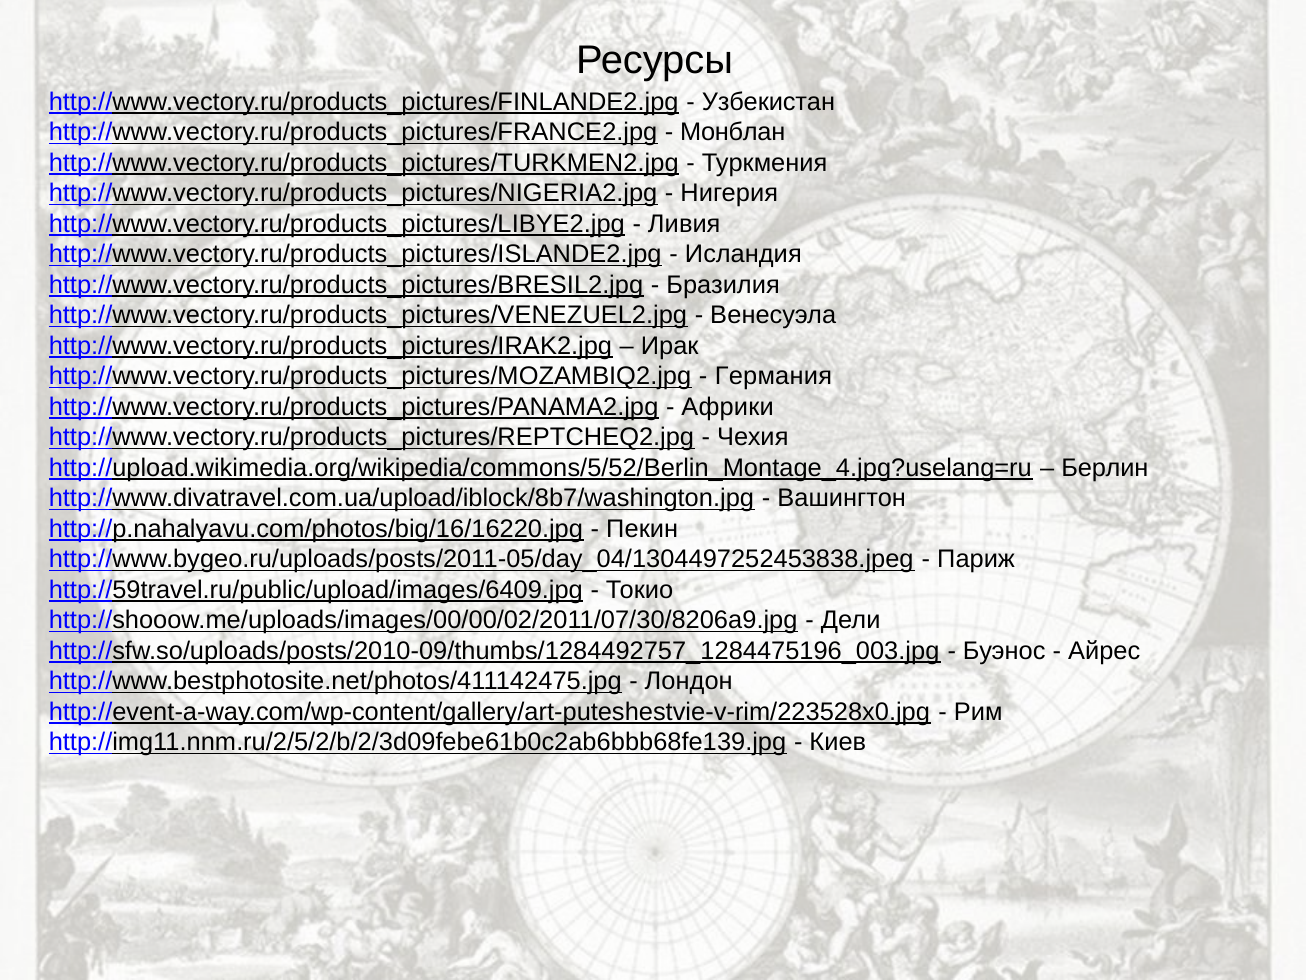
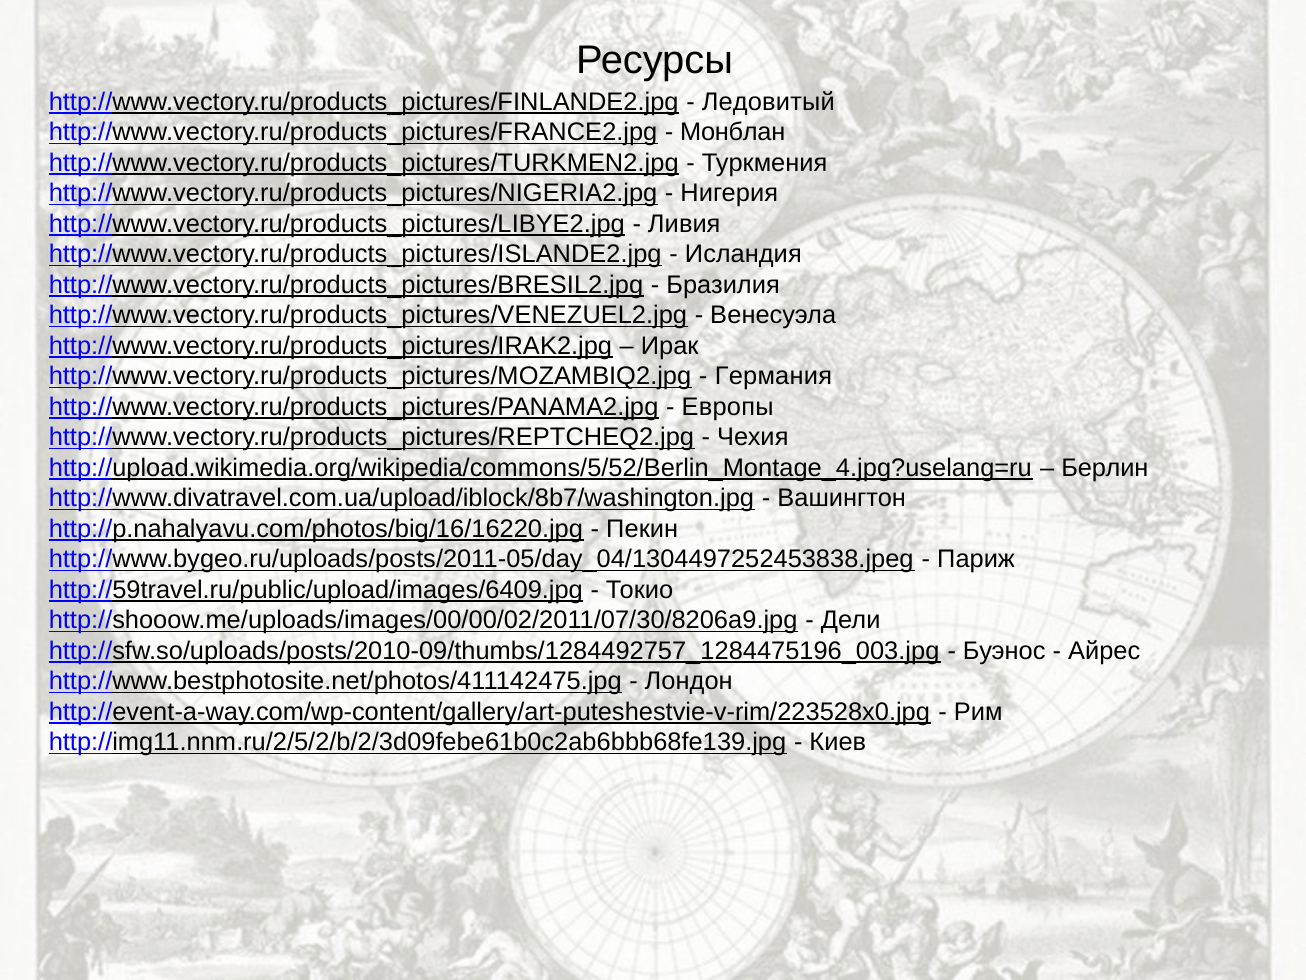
Узбекистан: Узбекистан -> Ледовитый (768, 102)
Африки: Африки -> Европы (728, 407)
